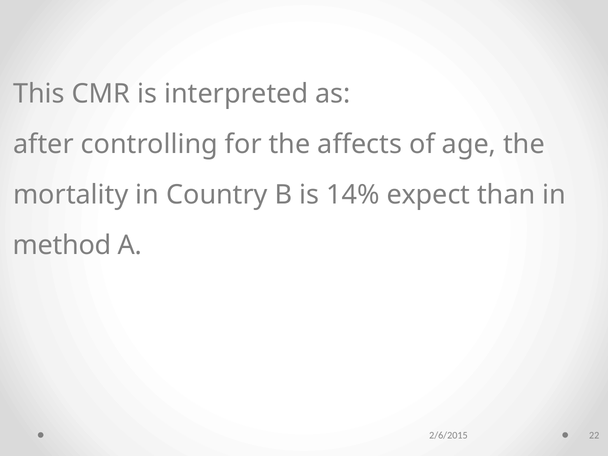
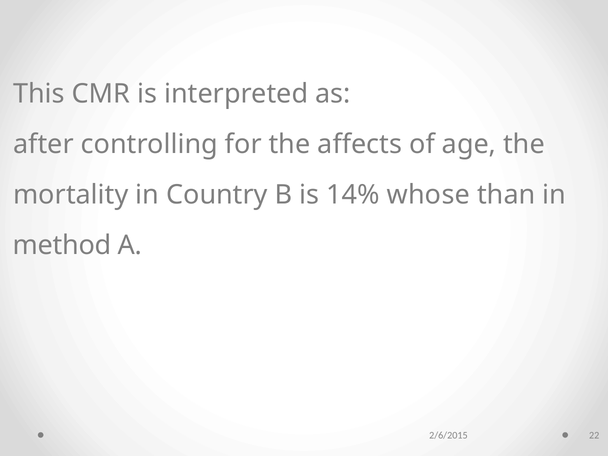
expect: expect -> whose (428, 195)
